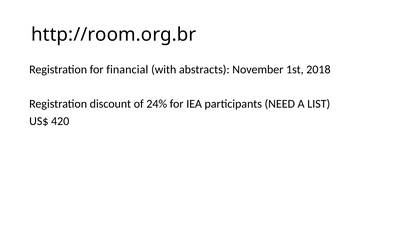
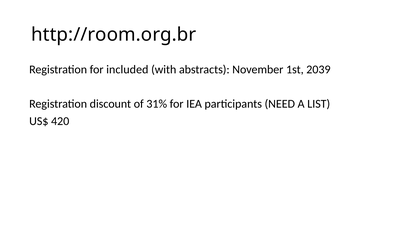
financial: financial -> included (127, 69)
2018: 2018 -> 2039 (318, 69)
24%: 24% -> 31% (157, 104)
